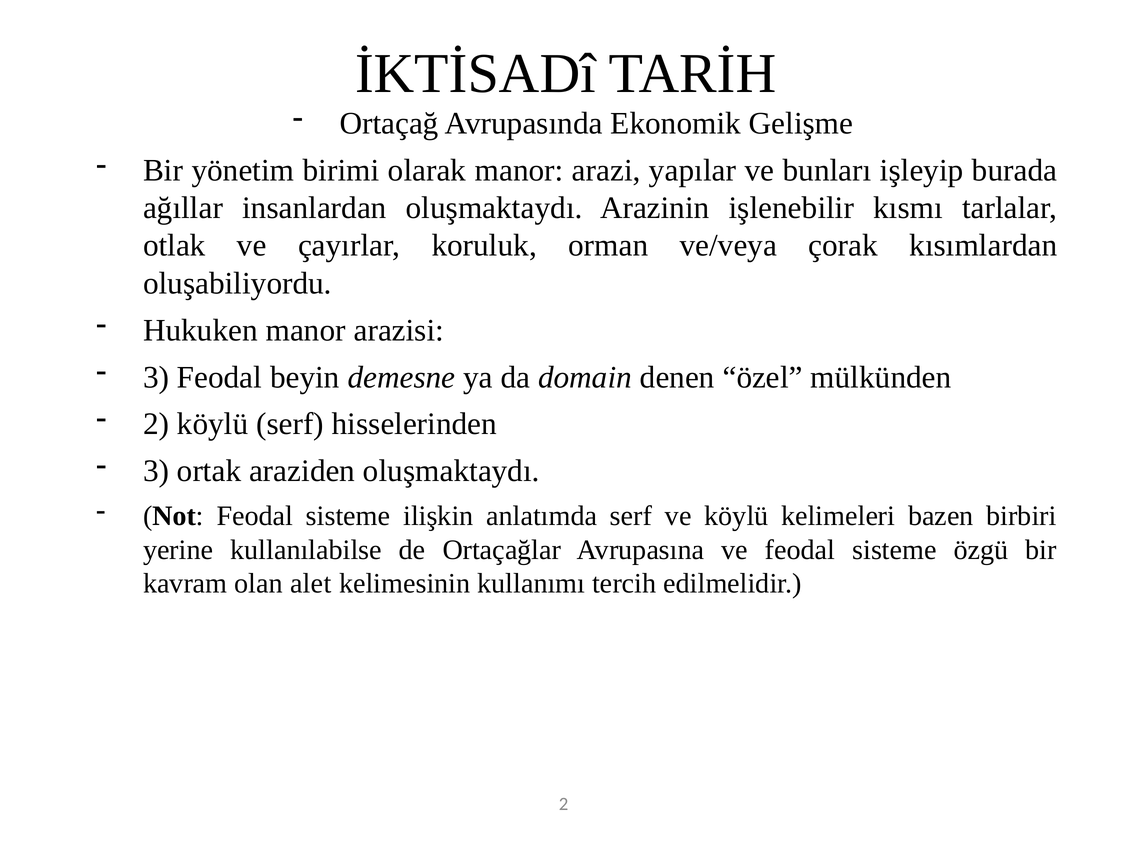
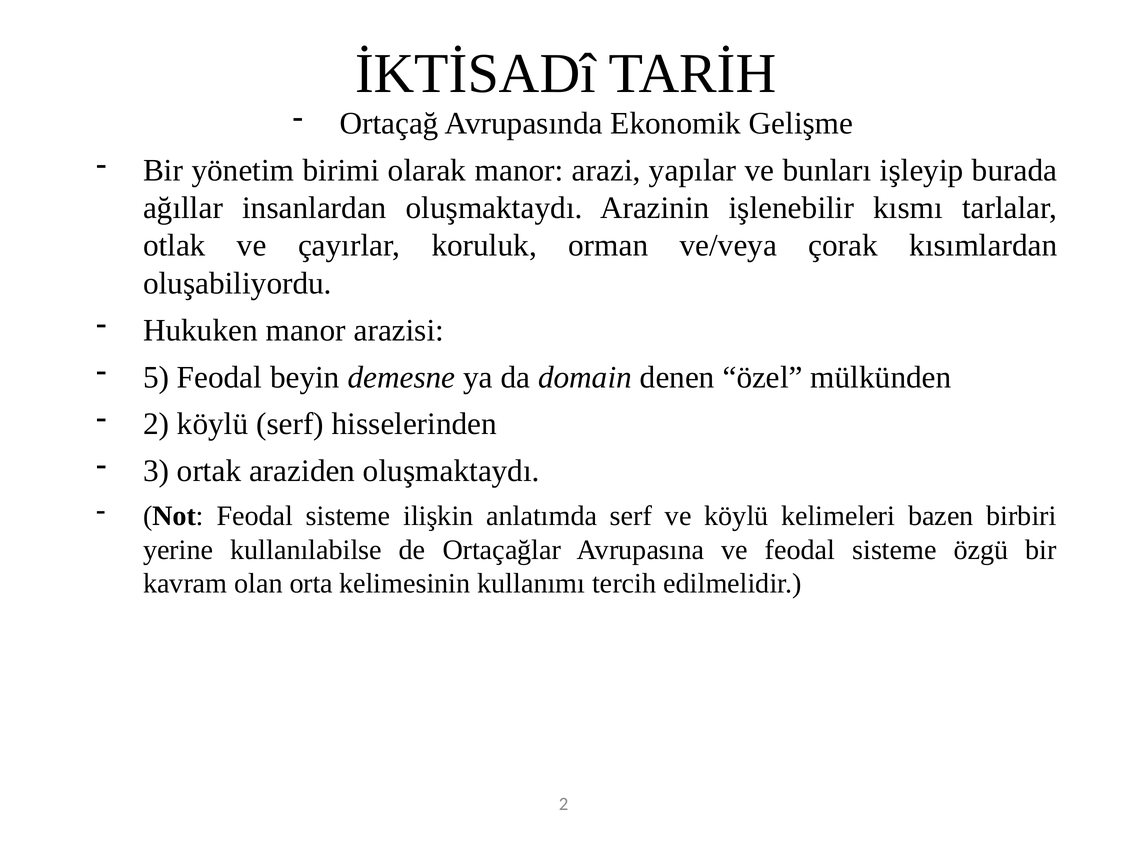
3: 3 -> 5 (156, 377)
alet: alet -> orta (311, 584)
